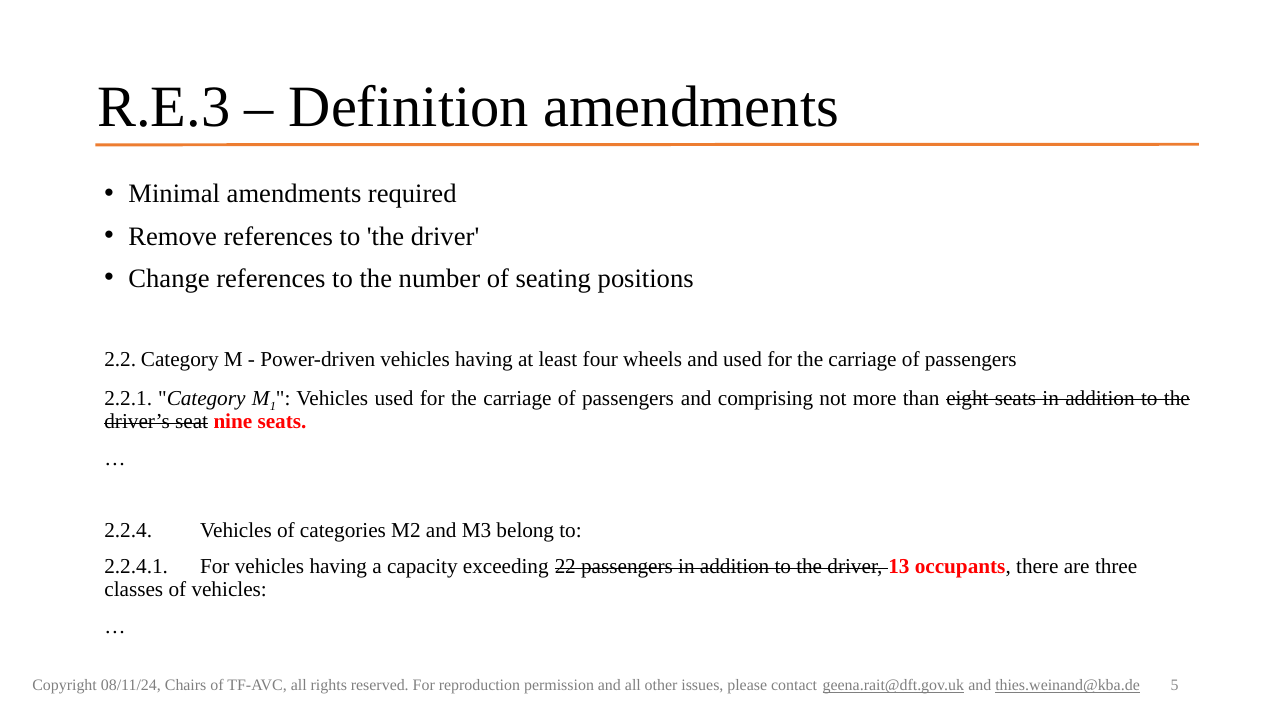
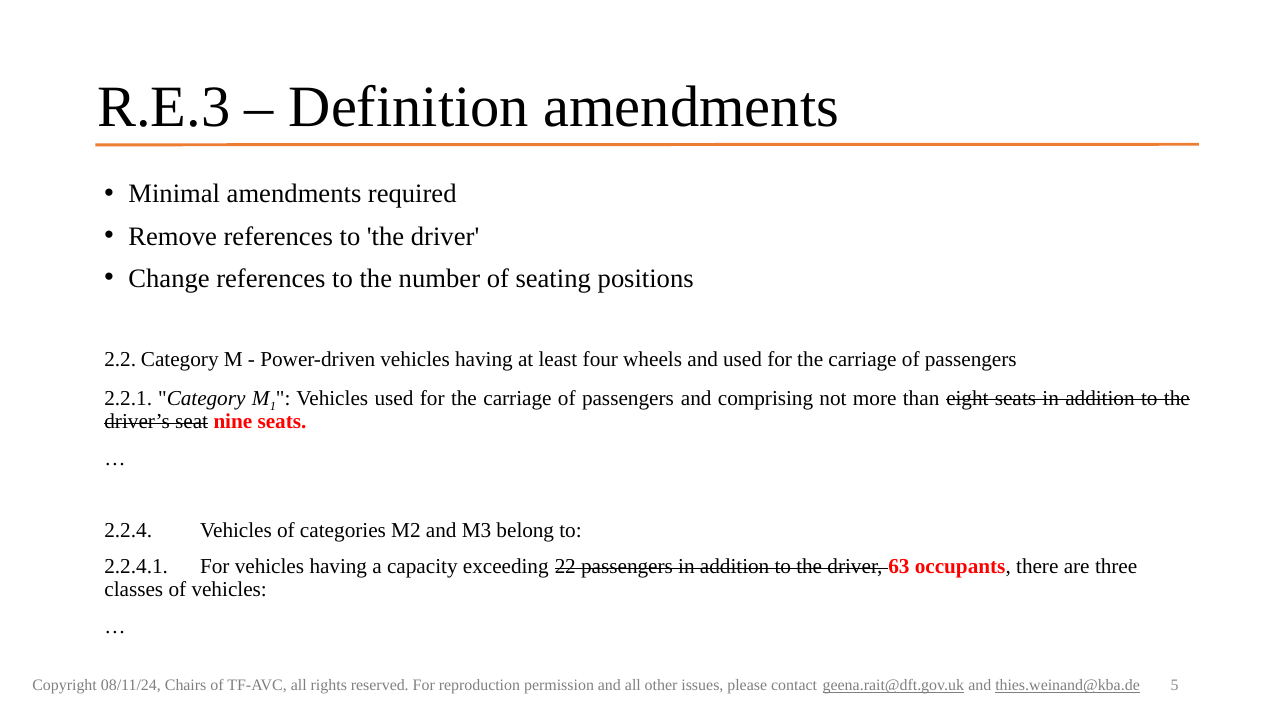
13: 13 -> 63 (899, 567)
